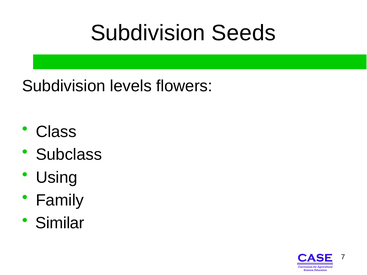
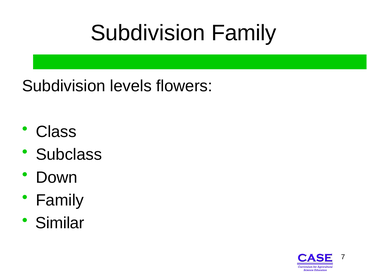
Subdivision Seeds: Seeds -> Family (244, 33)
Using: Using -> Down (57, 178)
